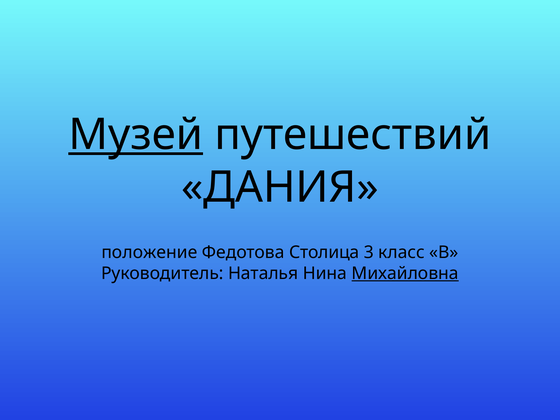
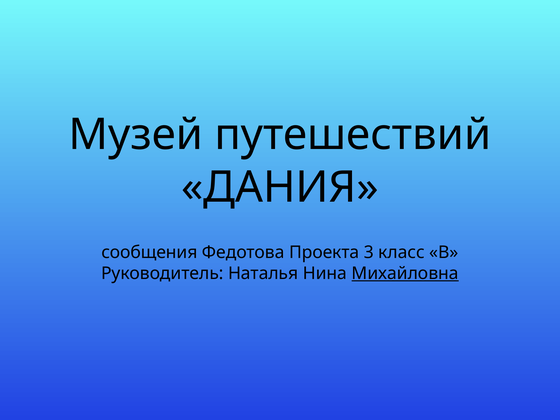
Музей underline: present -> none (136, 135)
положение: положение -> сообщения (149, 252)
Столица: Столица -> Проекта (324, 252)
